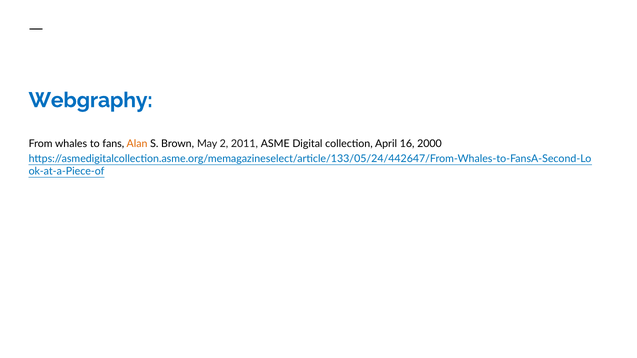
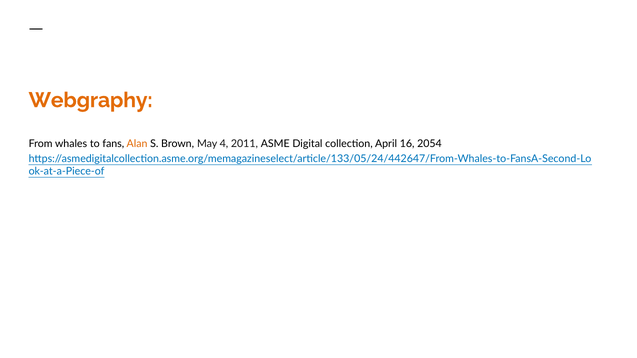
Webgraphy colour: blue -> orange (91, 100)
2: 2 -> 4 (224, 144)
2000: 2000 -> 2054 (429, 144)
